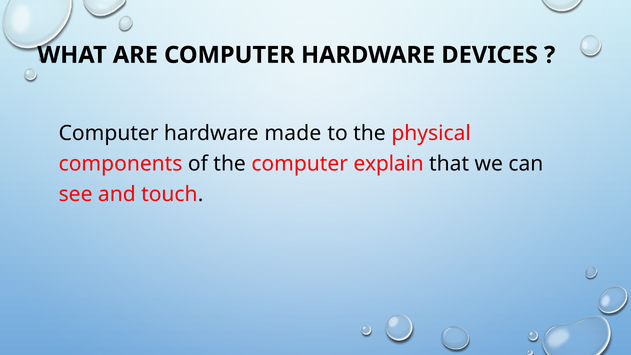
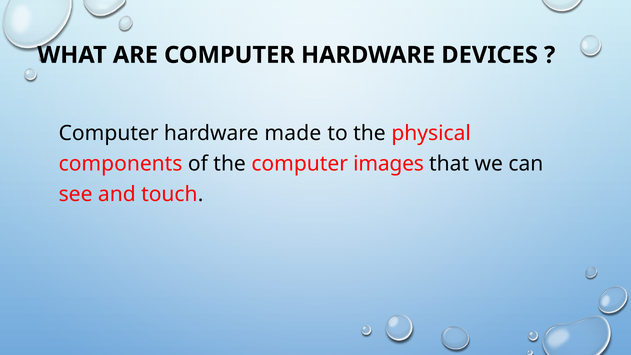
explain: explain -> images (389, 164)
